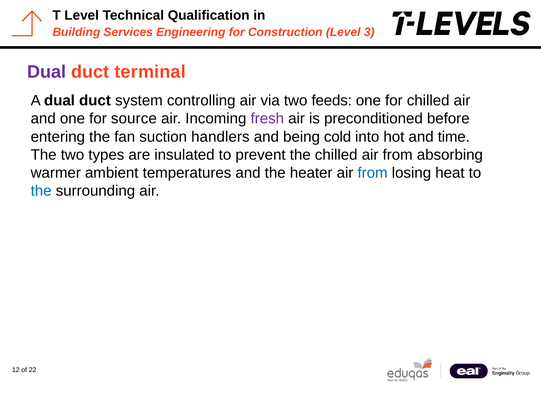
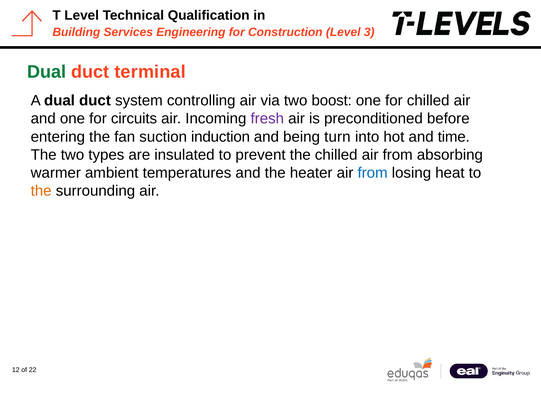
Dual colour: purple -> green (47, 72)
feeds: feeds -> boost (332, 101)
source: source -> circuits (134, 119)
handlers: handlers -> induction (221, 137)
cold: cold -> turn (337, 137)
the colour: blue -> orange (41, 191)
